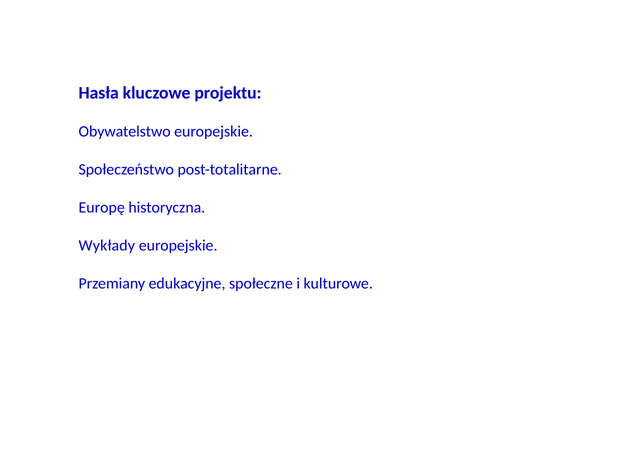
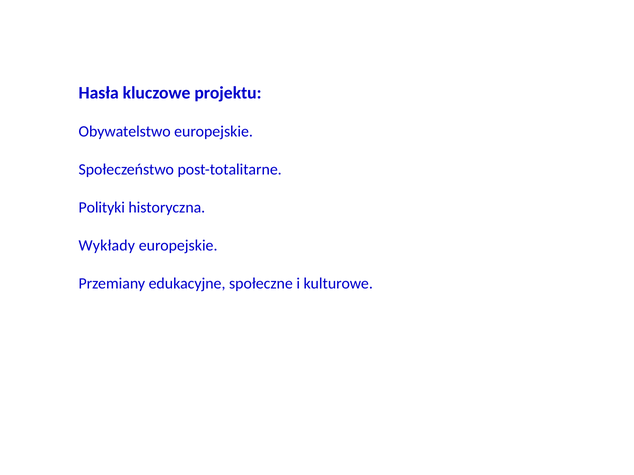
Europę: Europę -> Polityki (102, 208)
